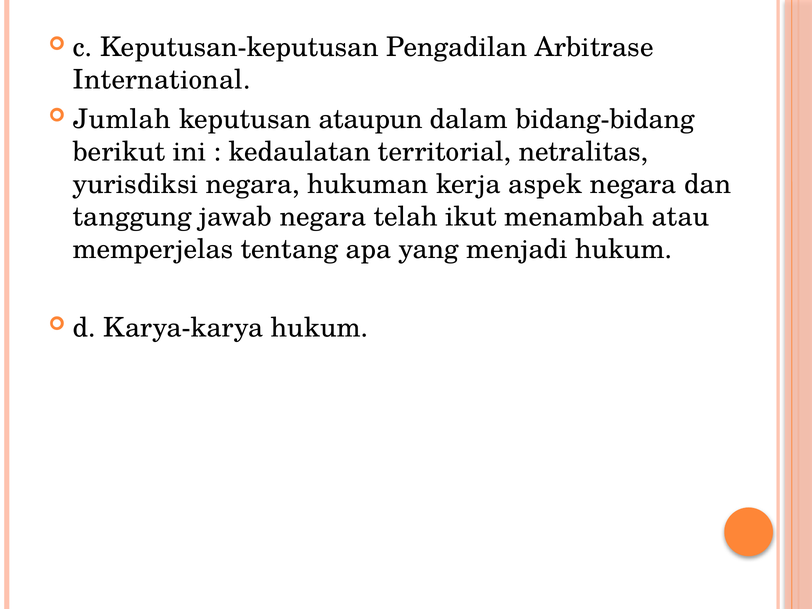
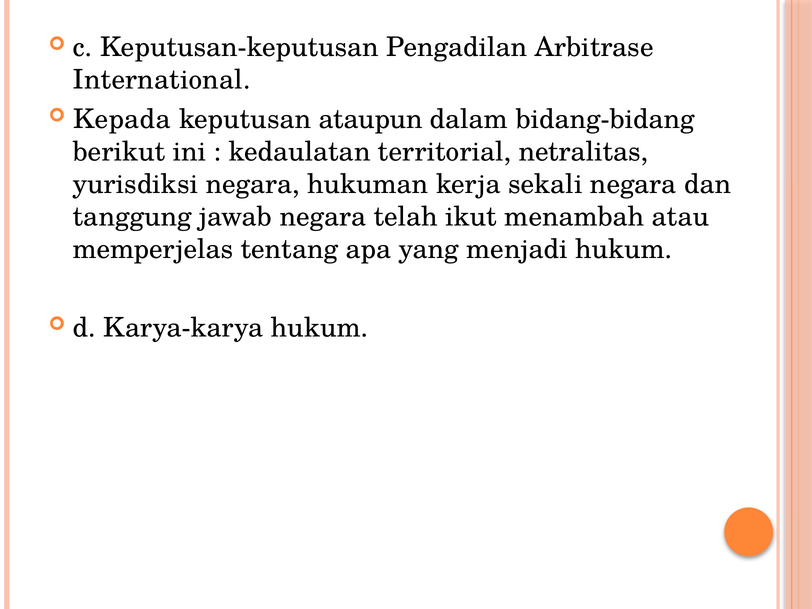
Jumlah: Jumlah -> Kepada (122, 119)
aspek: aspek -> sekali (545, 184)
